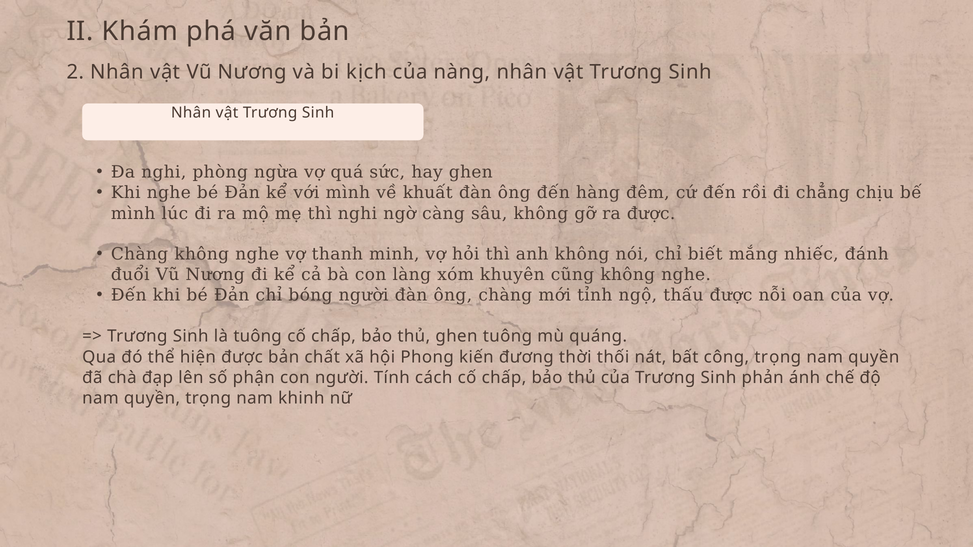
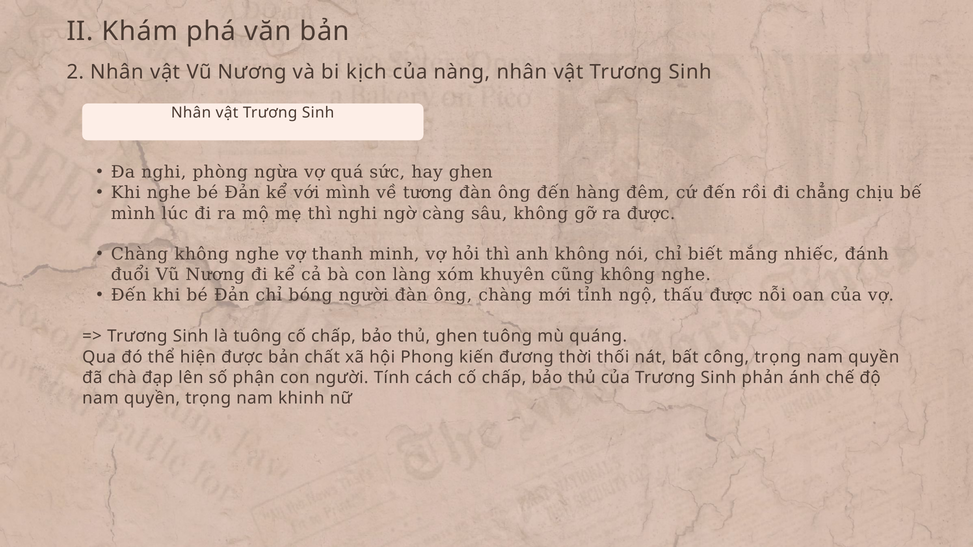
khuất: khuất -> tương (428, 193)
